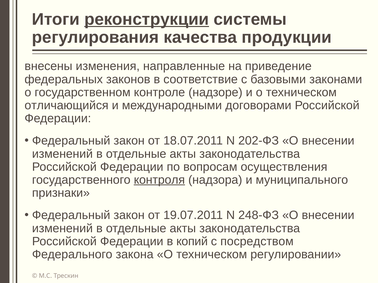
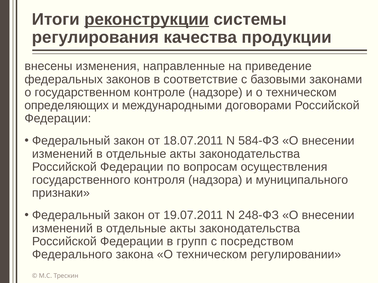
отличающийся: отличающийся -> определяющих (67, 105)
202-ФЗ: 202-ФЗ -> 584-ФЗ (259, 141)
контроля underline: present -> none (159, 180)
копий: копий -> групп (192, 242)
